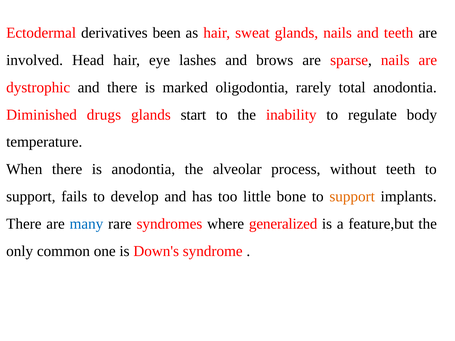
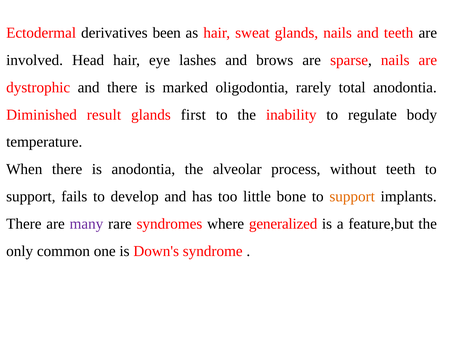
drugs: drugs -> result (104, 115)
start: start -> first (193, 115)
many colour: blue -> purple (86, 224)
